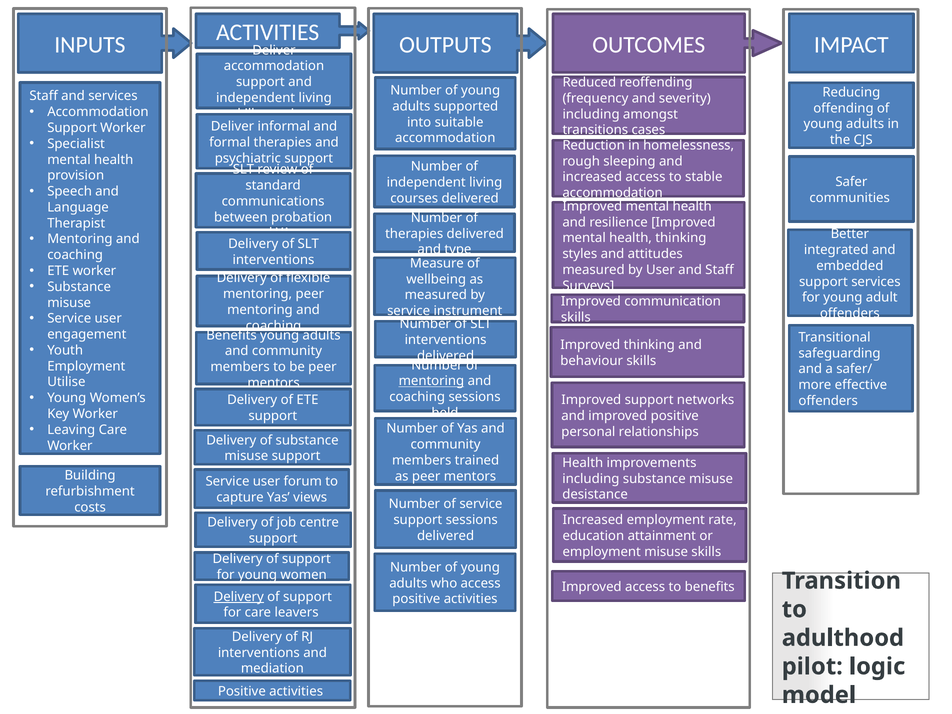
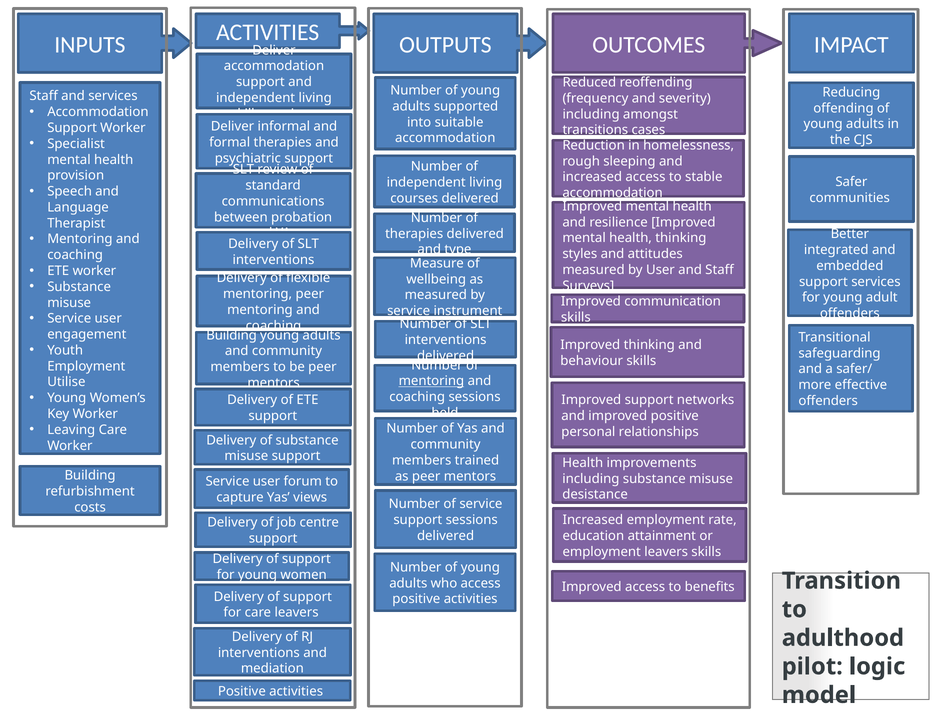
Benefits: Benefits -> Building (232, 335)
employment misuse: misuse -> leavers (666, 552)
Delivery underline: present -> none (239, 597)
